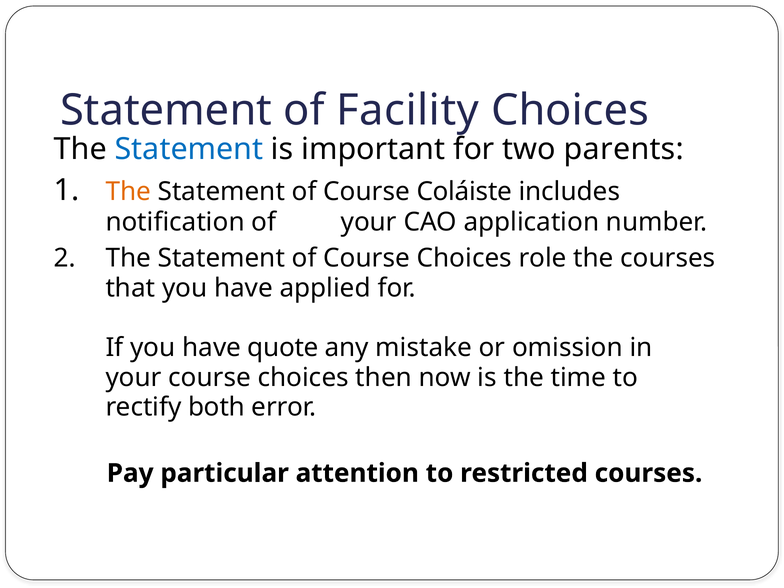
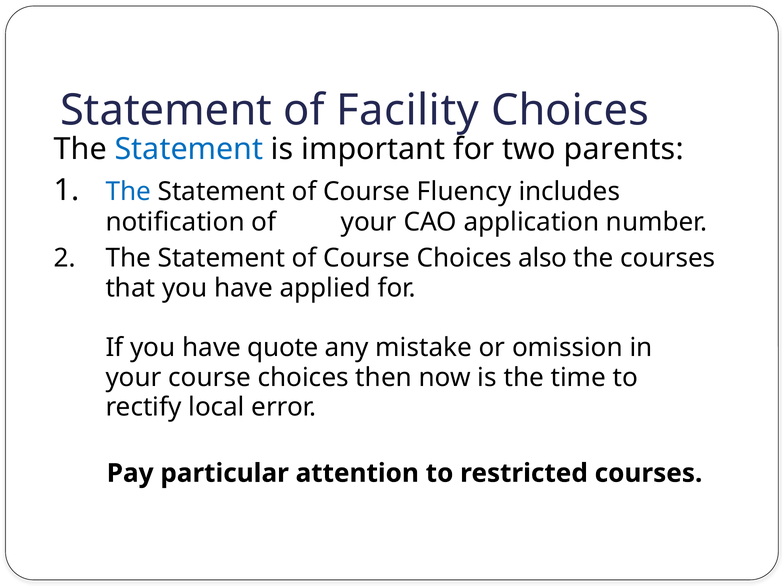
The colour: orange -> blue (128, 191)
Coláiste: Coláiste -> Fluency (464, 191)
role: role -> also (543, 258)
both: both -> local (216, 407)
